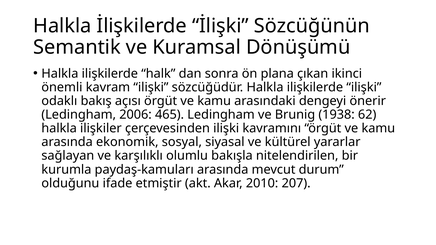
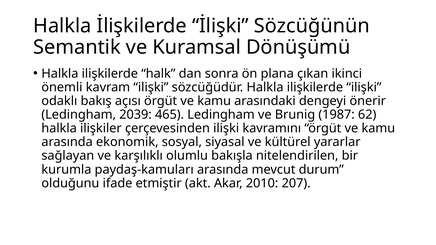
2006: 2006 -> 2039 (136, 115)
1938: 1938 -> 1987 (337, 115)
